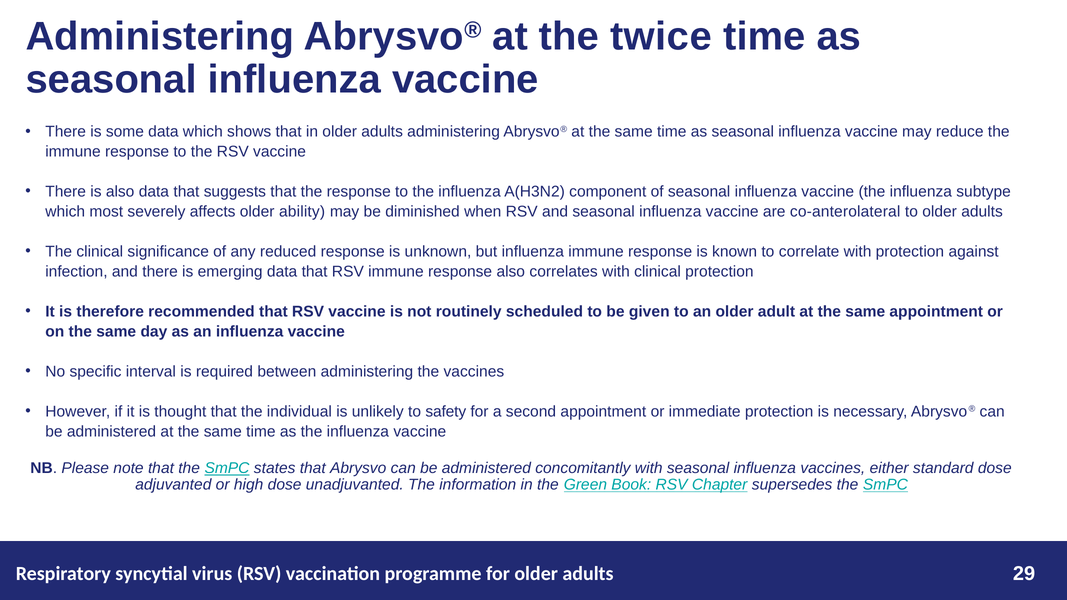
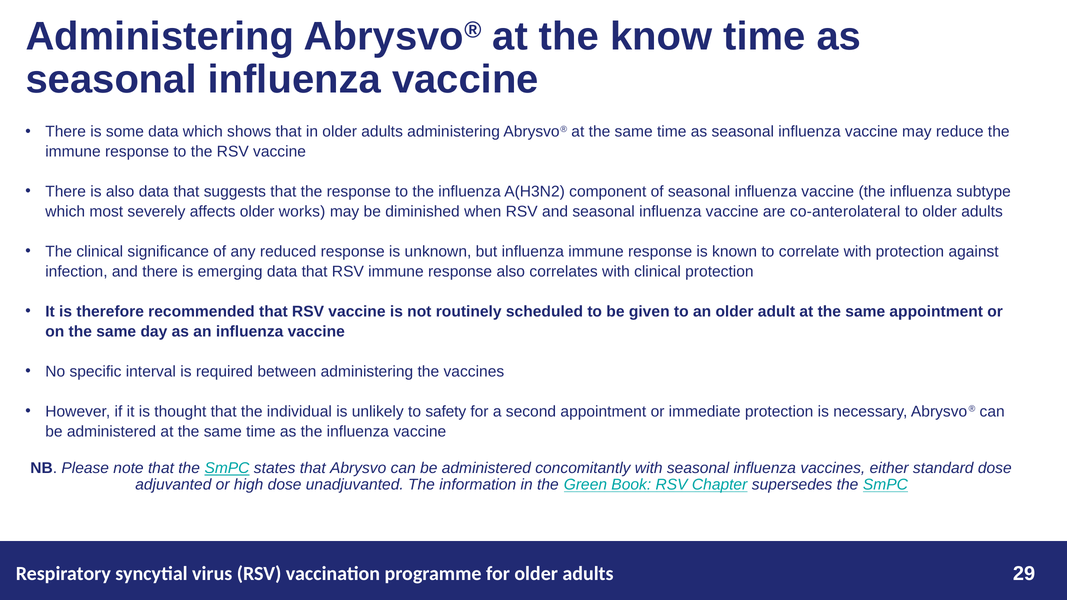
twice: twice -> know (661, 36)
ability: ability -> works (302, 212)
